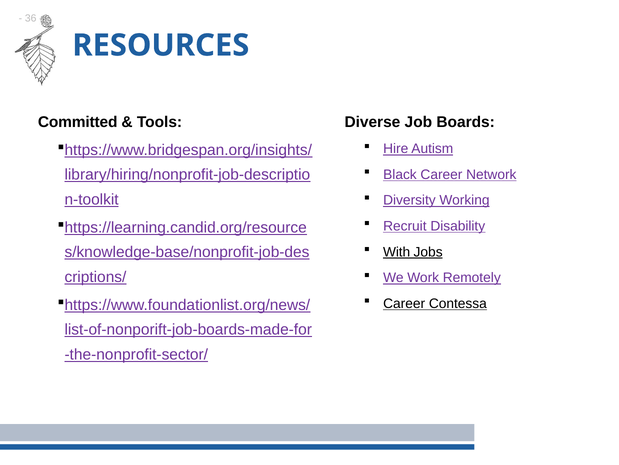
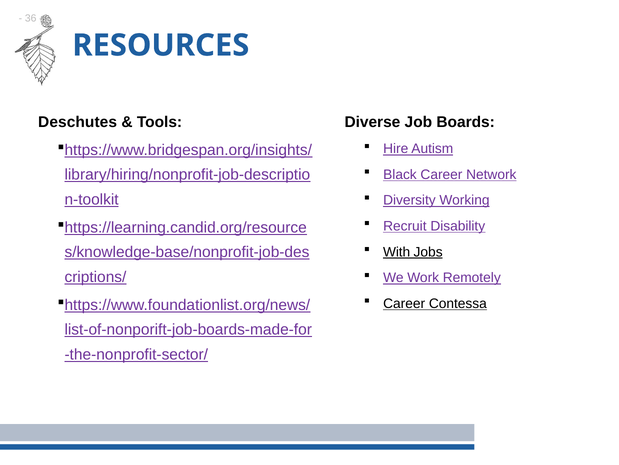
Committed: Committed -> Deschutes (78, 122)
